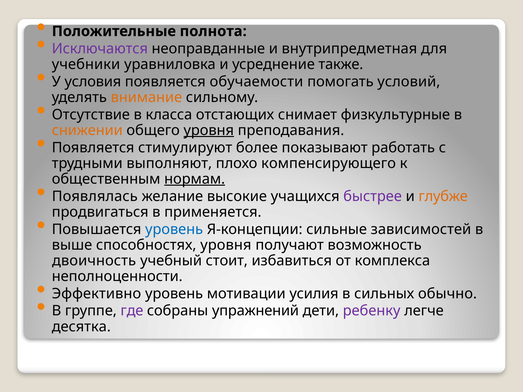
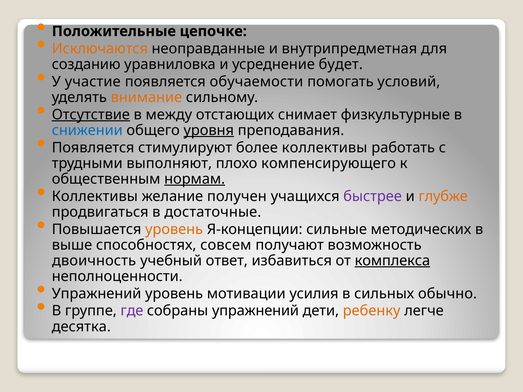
полнота: полнота -> цепочке (213, 31)
Исключаются colour: purple -> orange (100, 49)
учебники: учебники -> созданию (86, 64)
также: также -> будет (341, 64)
условия: условия -> участие (93, 82)
Отсутствие underline: none -> present (91, 115)
класса: класса -> между (169, 115)
снижении colour: orange -> blue (87, 130)
более показывают: показывают -> коллективы (325, 148)
Появлялась: Появлялась -> Коллективы (95, 196)
высокие: высокие -> получен (237, 196)
применяется: применяется -> достаточные (213, 212)
уровень colour: blue -> orange (174, 229)
зависимостей: зависимостей -> методических (421, 229)
способностях уровня: уровня -> совсем (226, 245)
стоит: стоит -> ответ (227, 261)
комплекса underline: none -> present (392, 261)
Эффективно: Эффективно -> Упражнений (97, 294)
ребенку colour: purple -> orange (372, 311)
